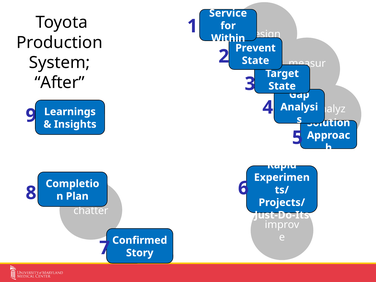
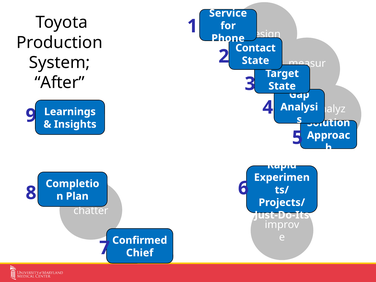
Within: Within -> Phone (228, 38)
Prevent: Prevent -> Contact (256, 48)
Story: Story -> Chief (140, 253)
